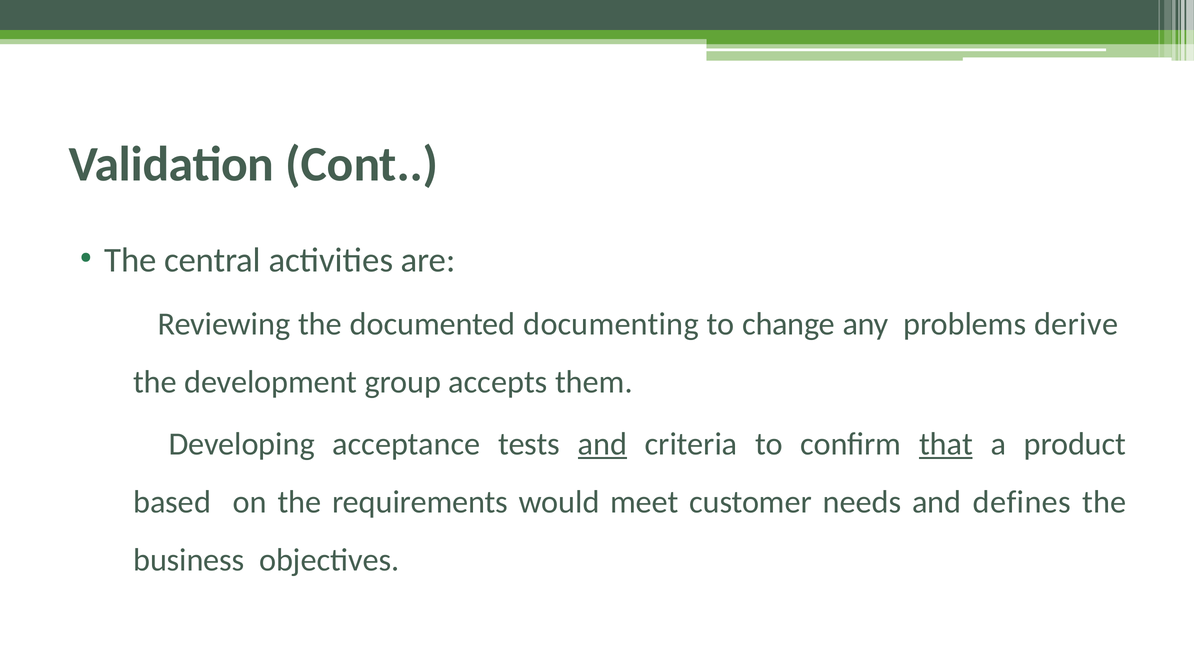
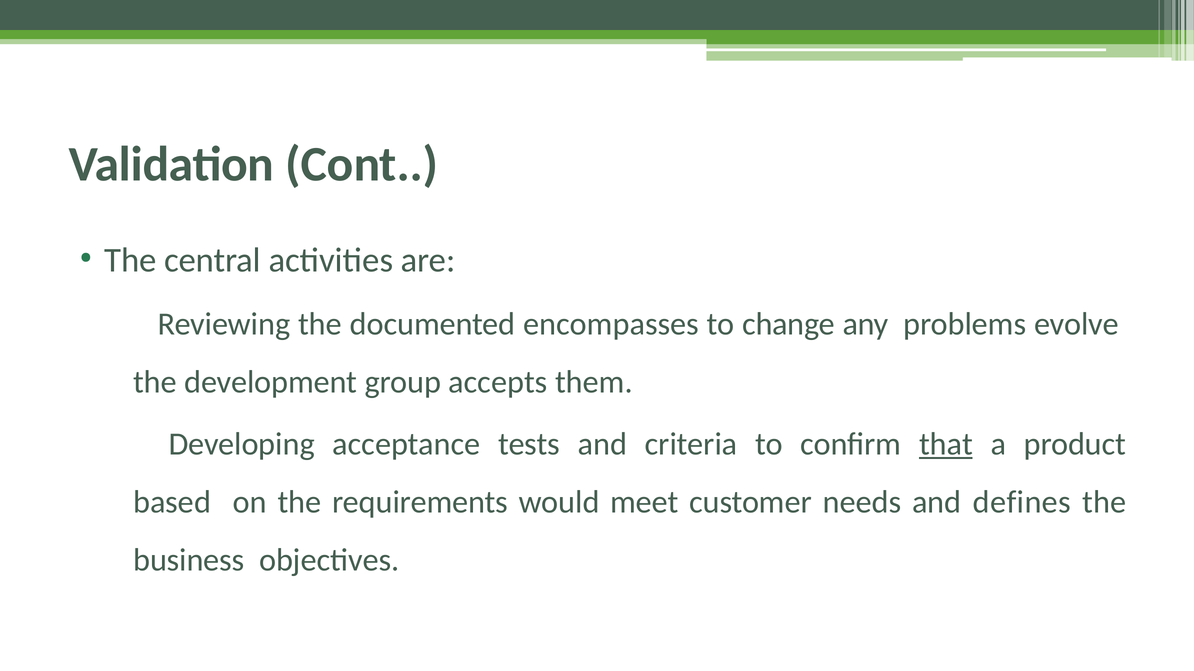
documenting: documenting -> encompasses (611, 324)
derive: derive -> evolve (1076, 324)
and underline: present -> none (602, 444)
